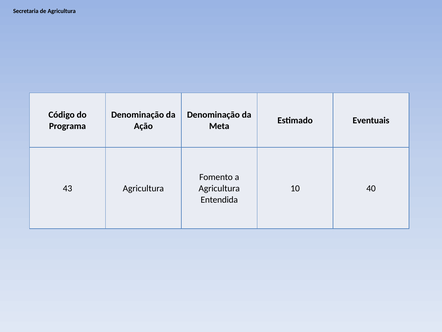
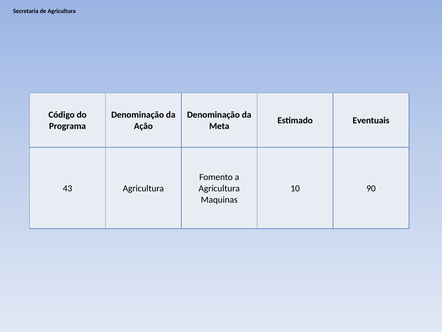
40: 40 -> 90 (371, 188)
Entendida: Entendida -> Maquinas (219, 199)
